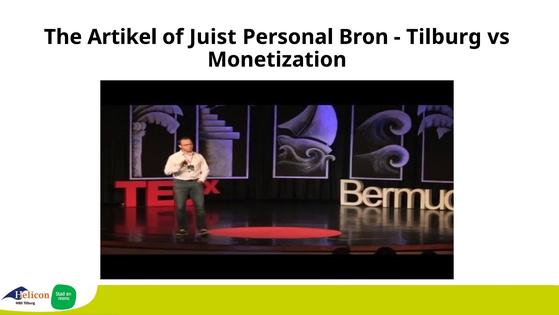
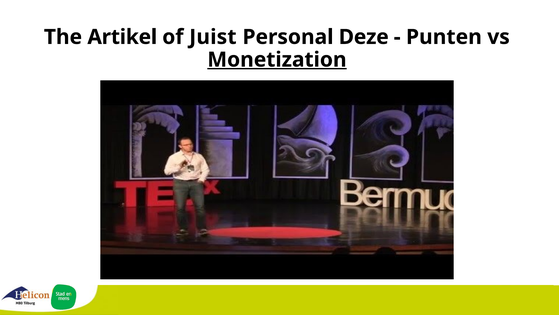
Bron: Bron -> Deze (364, 37)
Tilburg: Tilburg -> Punten (444, 37)
Monetization underline: none -> present (277, 60)
